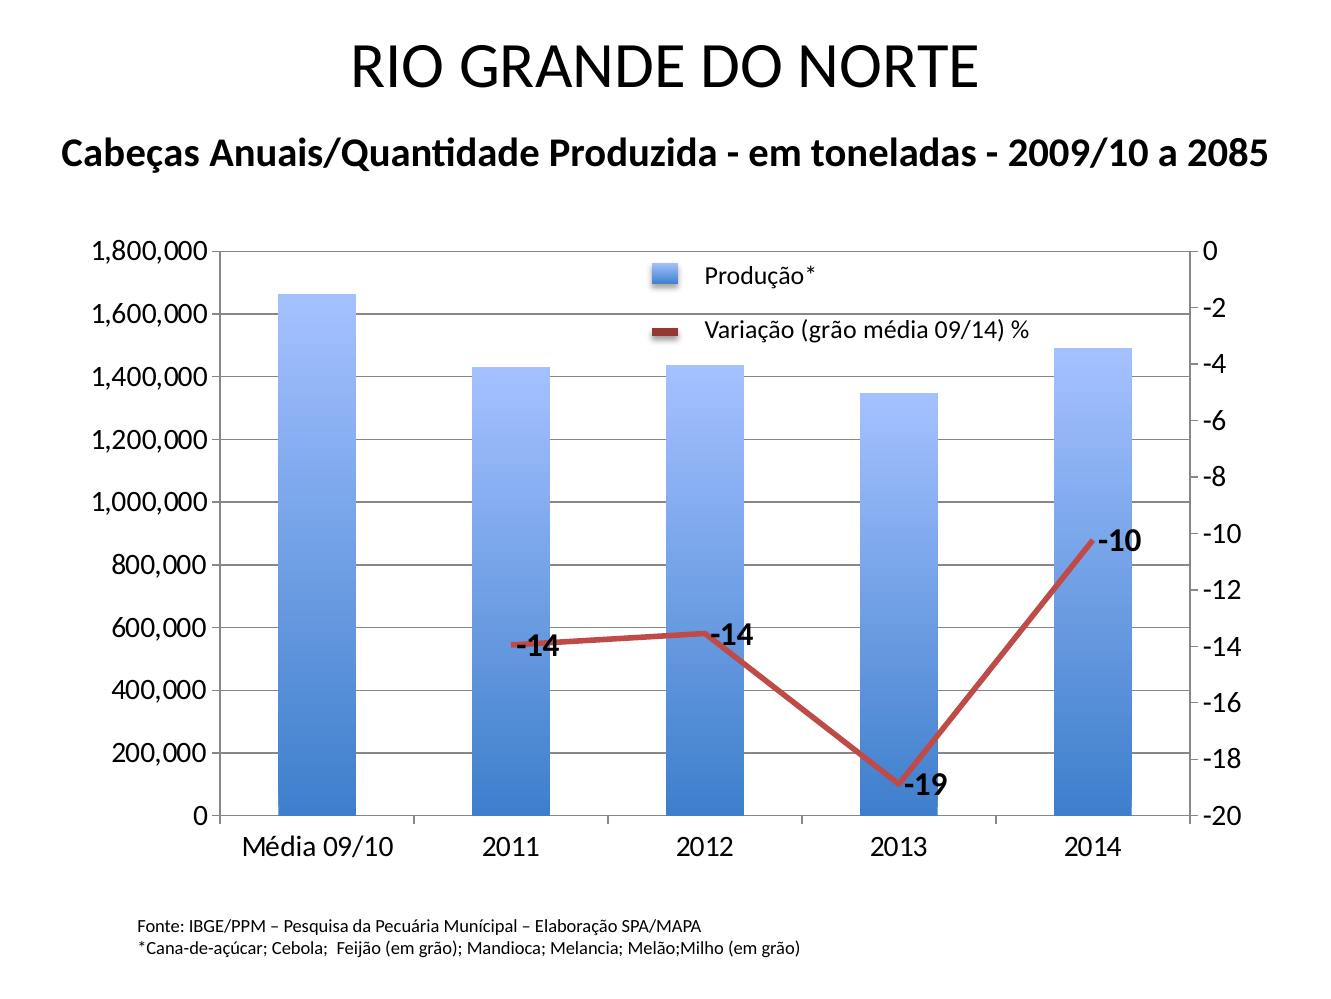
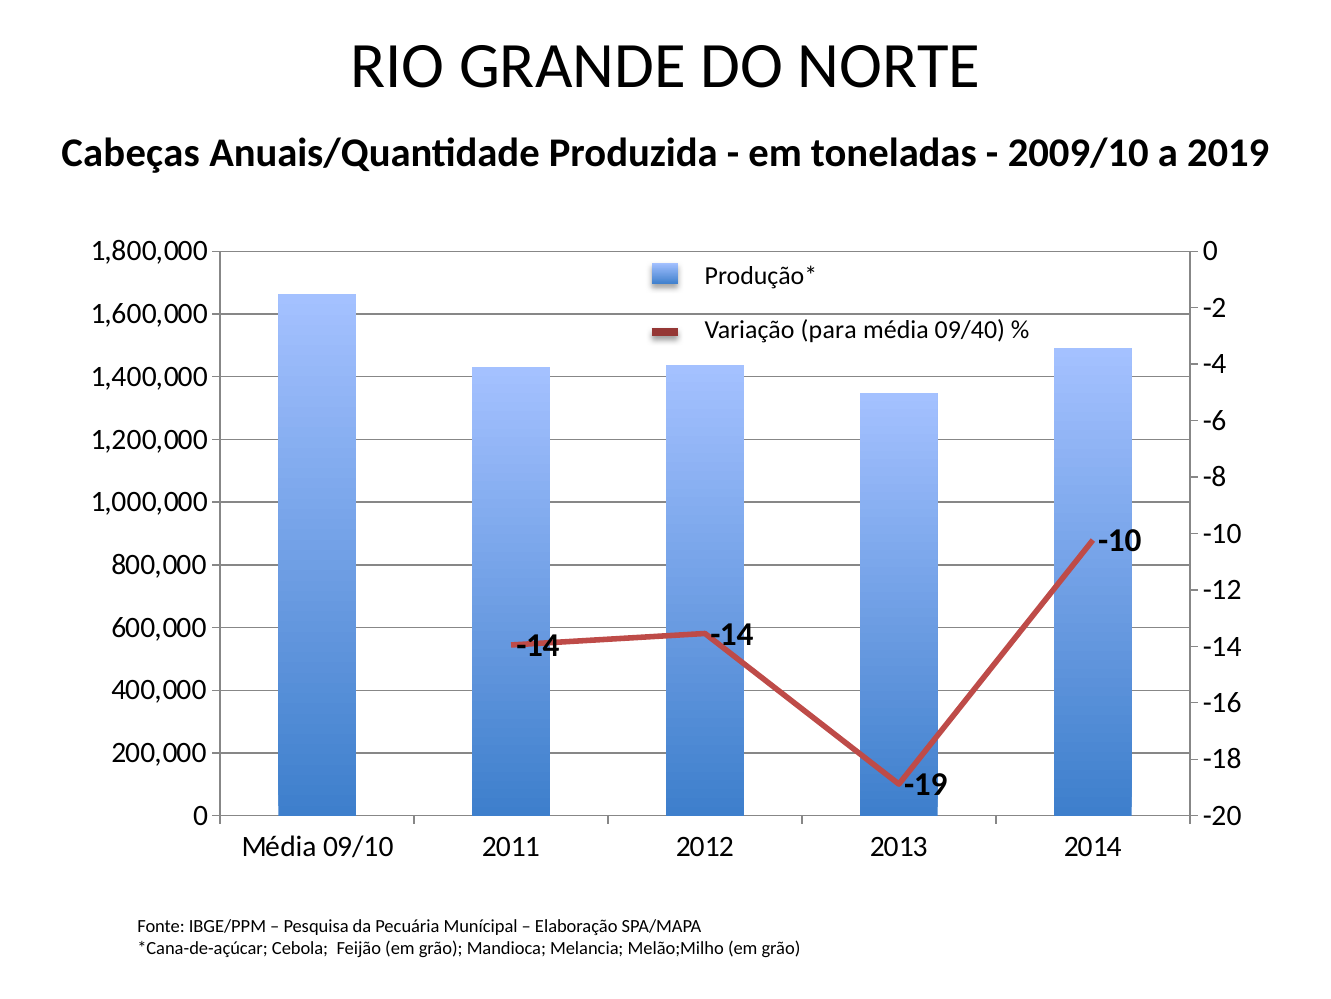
2085: 2085 -> 2019 (1228, 153)
Variação grão: grão -> para (829, 329)
09/14: 09/14 -> 09/40 (970, 329)
